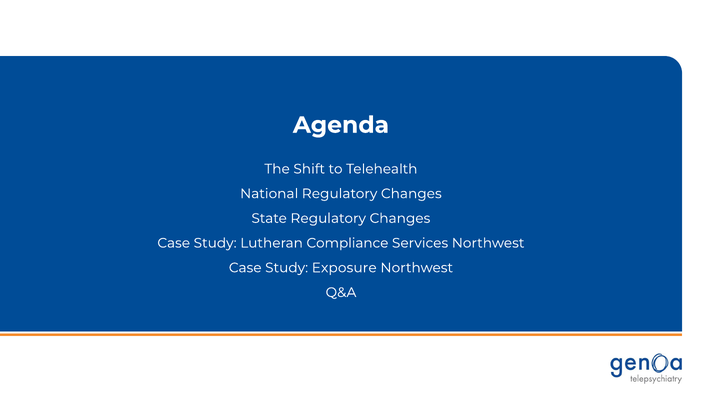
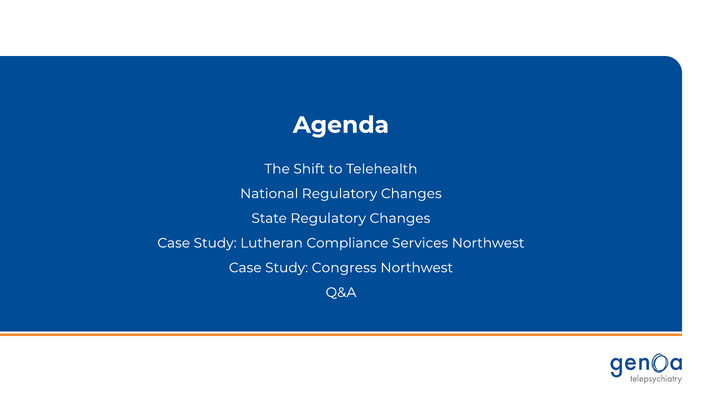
Exposure: Exposure -> Congress (344, 267)
